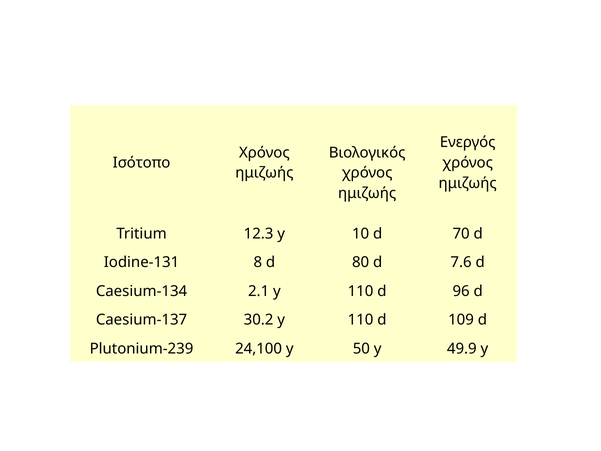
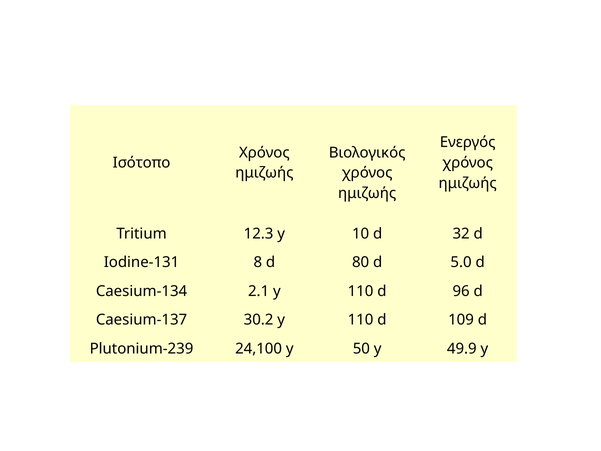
70: 70 -> 32 (461, 234)
7.6: 7.6 -> 5.0 (461, 262)
